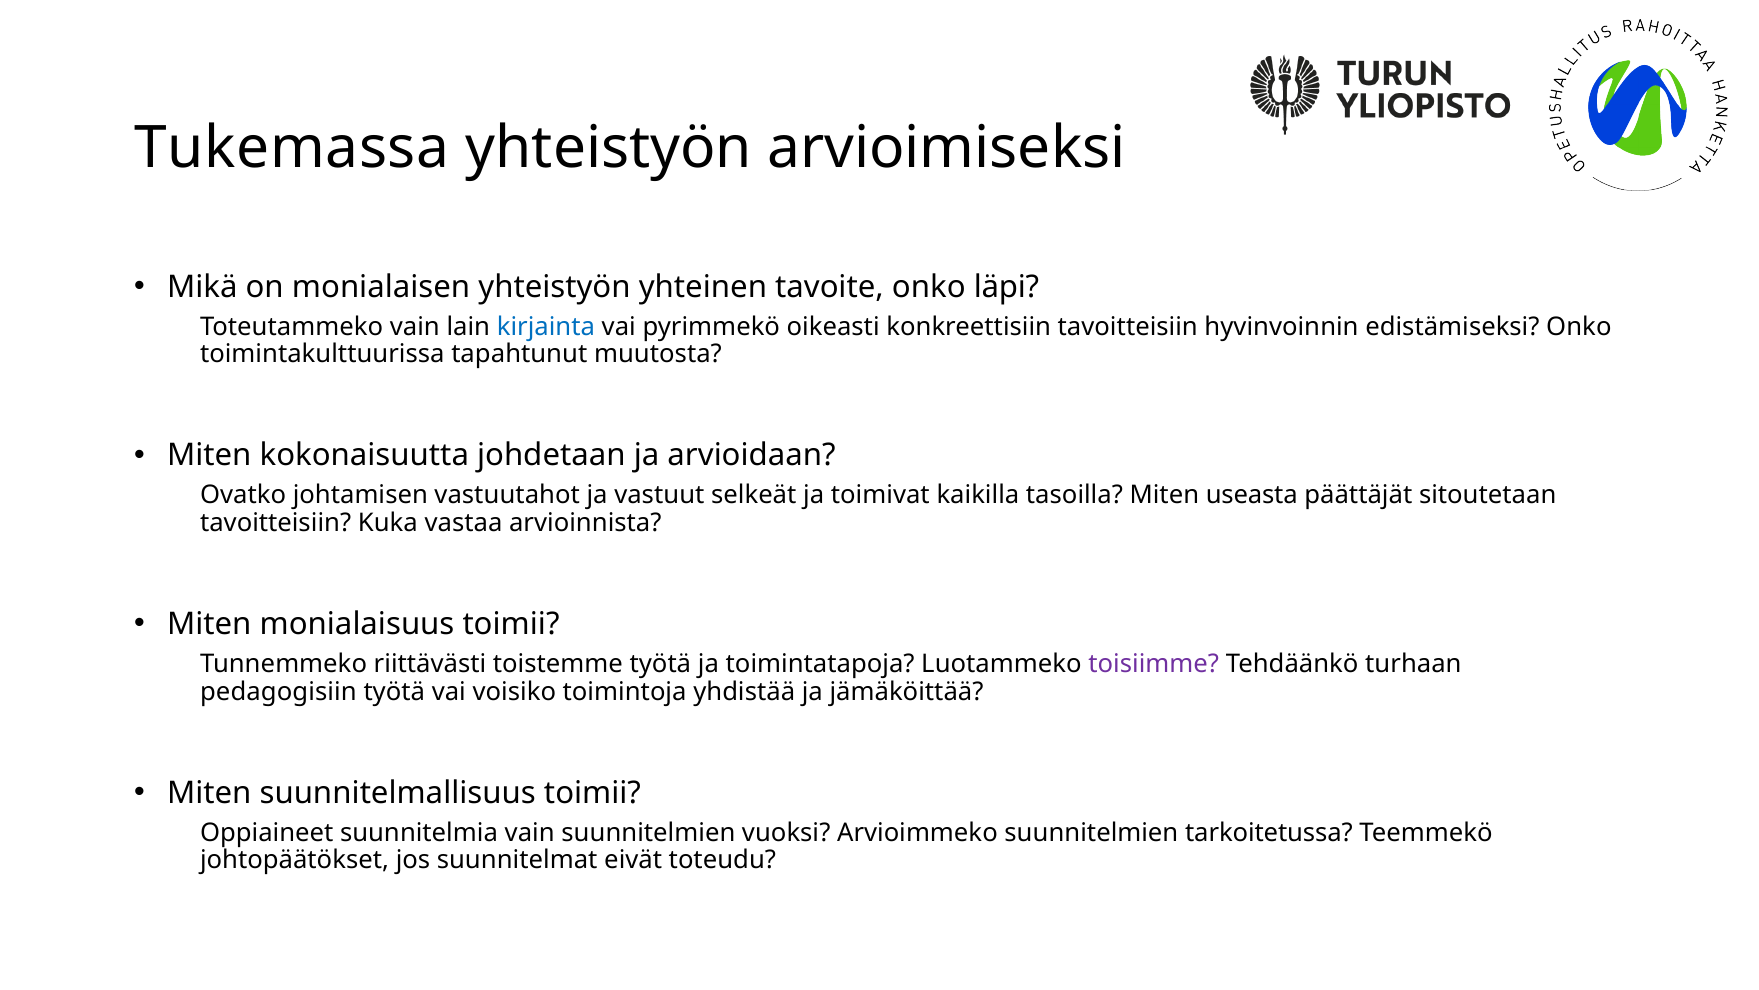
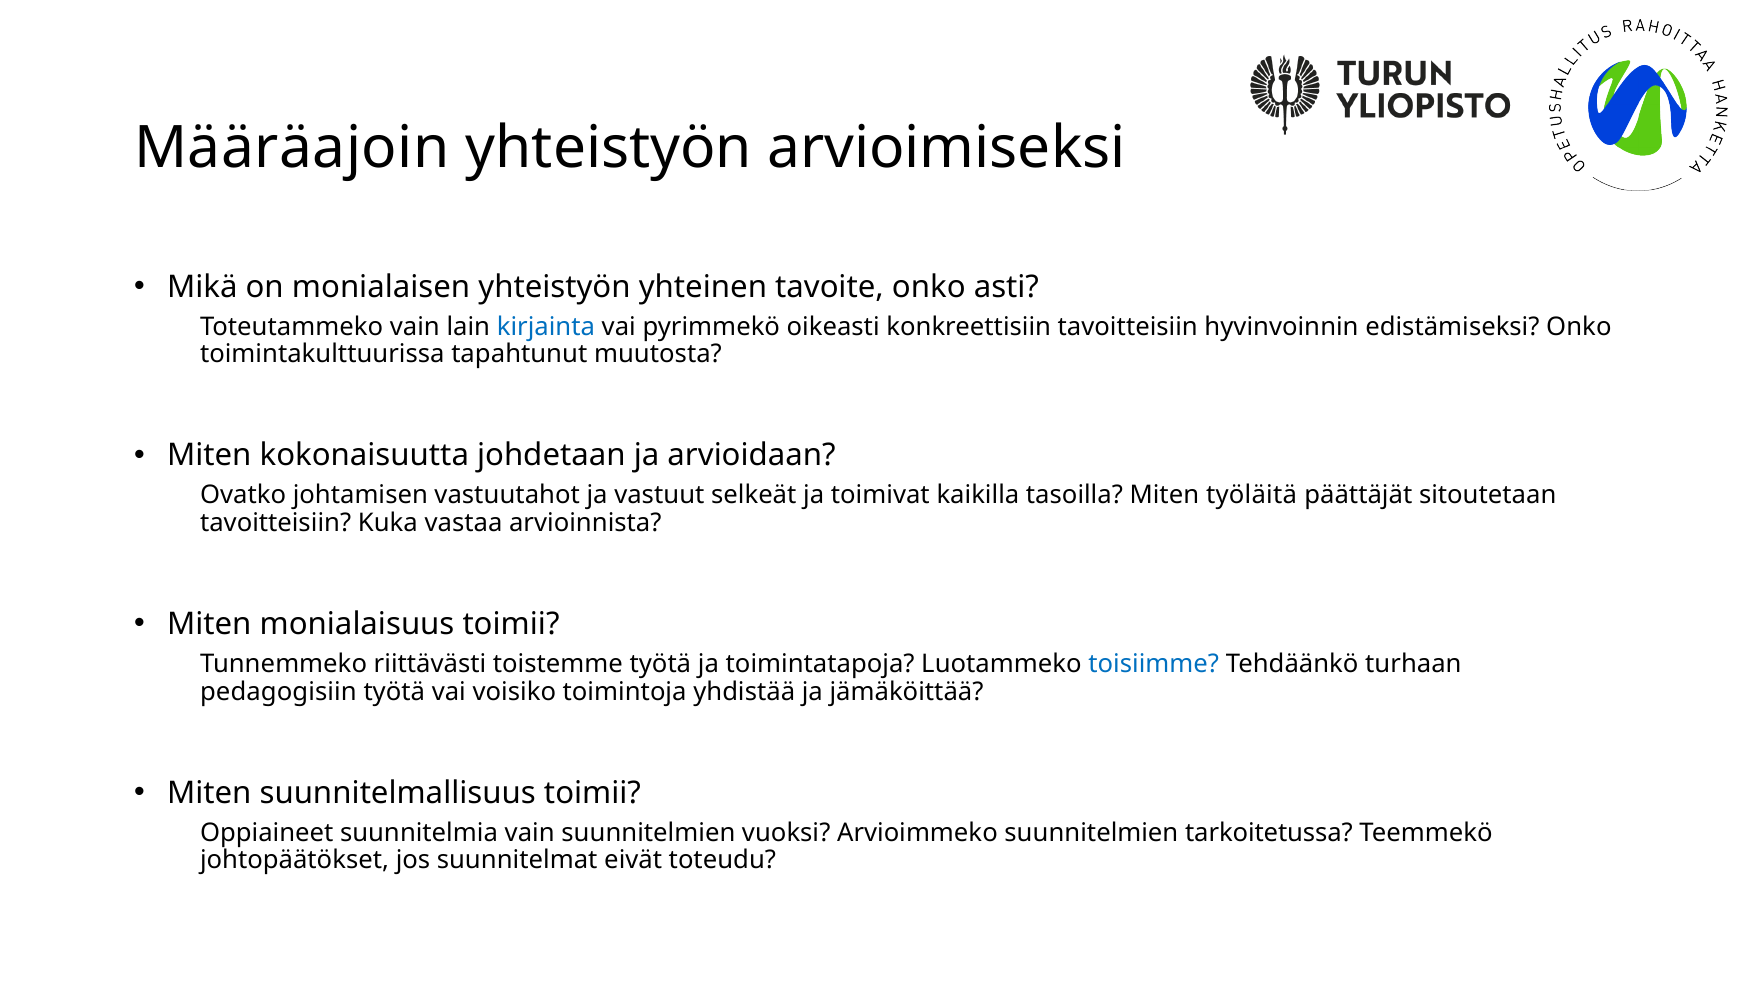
Tukemassa: Tukemassa -> Määräajoin (292, 148)
läpi: läpi -> asti (1006, 287)
useasta: useasta -> työläitä (1252, 495)
toisiimme colour: purple -> blue (1154, 664)
